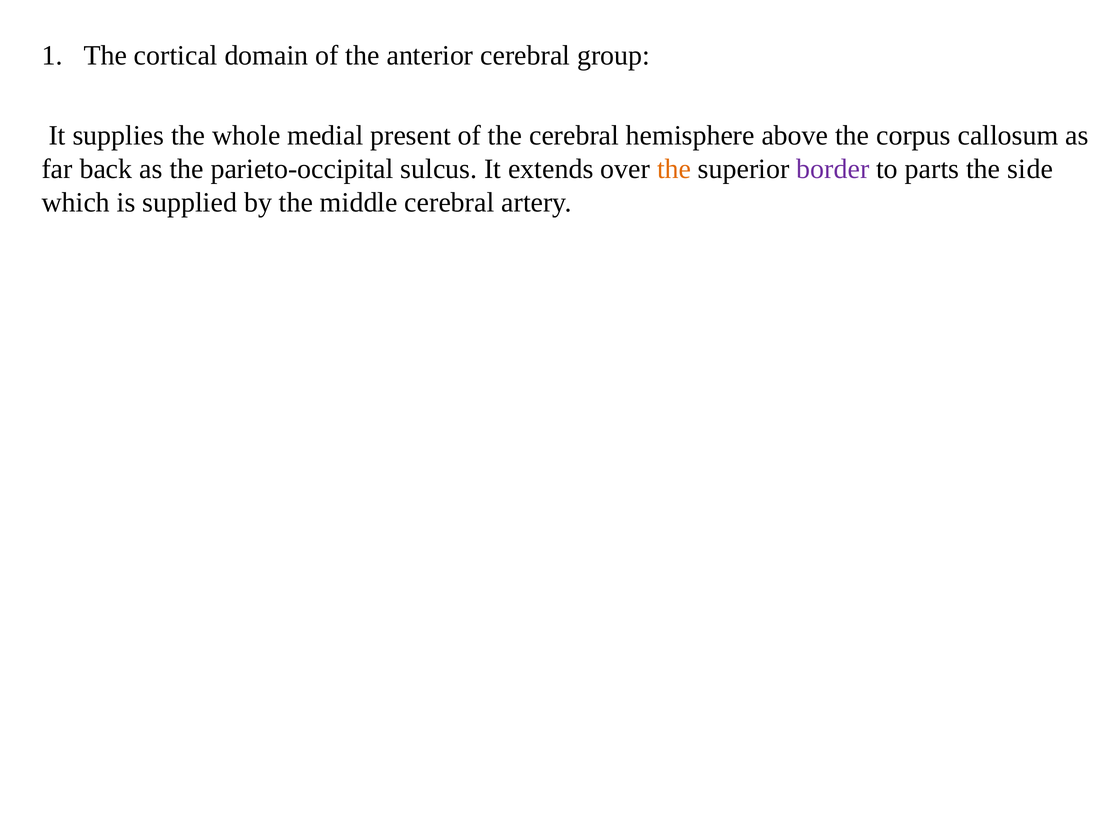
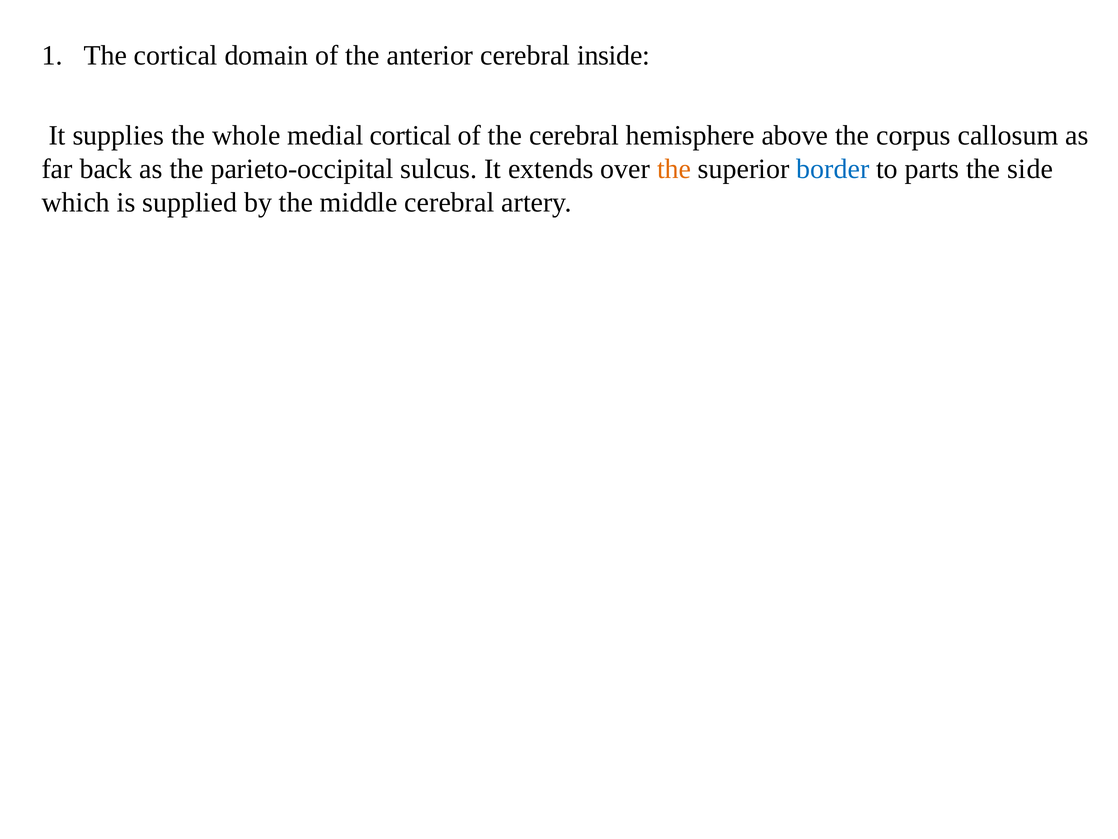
group: group -> inside (614, 55)
medial present: present -> cortical (411, 135)
border colour: purple -> blue (833, 169)
